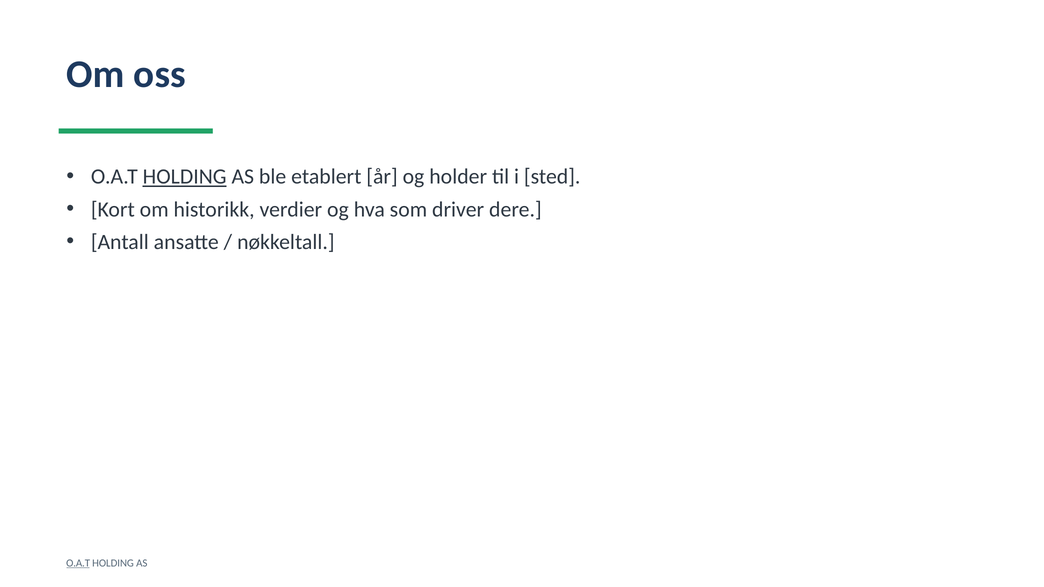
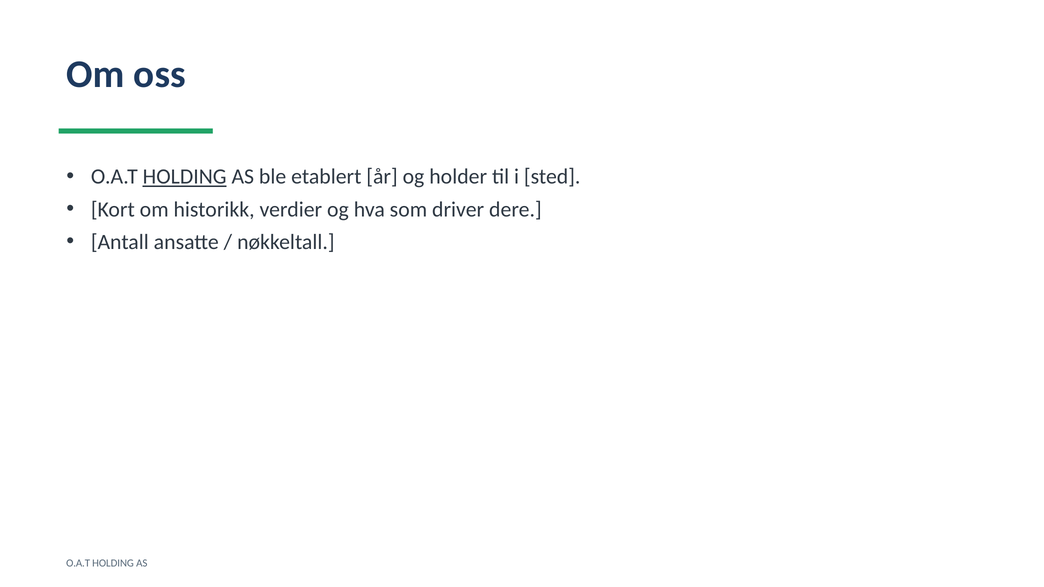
O.A.T underline: present -> none (78, 563)
